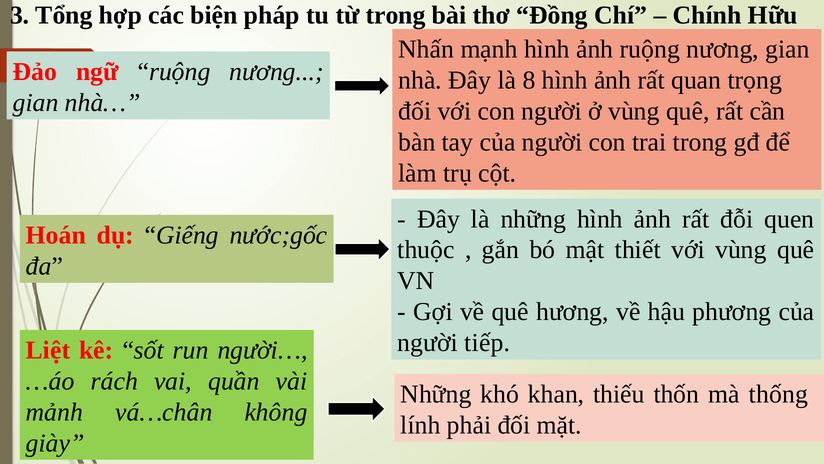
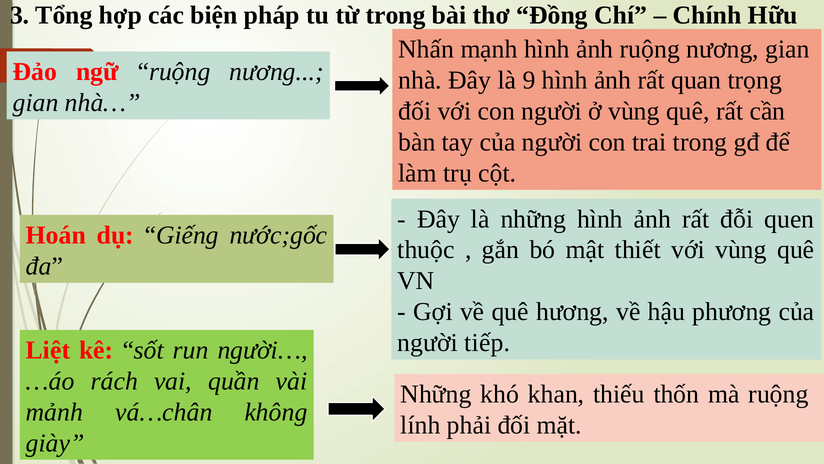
8: 8 -> 9 (529, 80)
mà thống: thống -> ruộng (779, 394)
